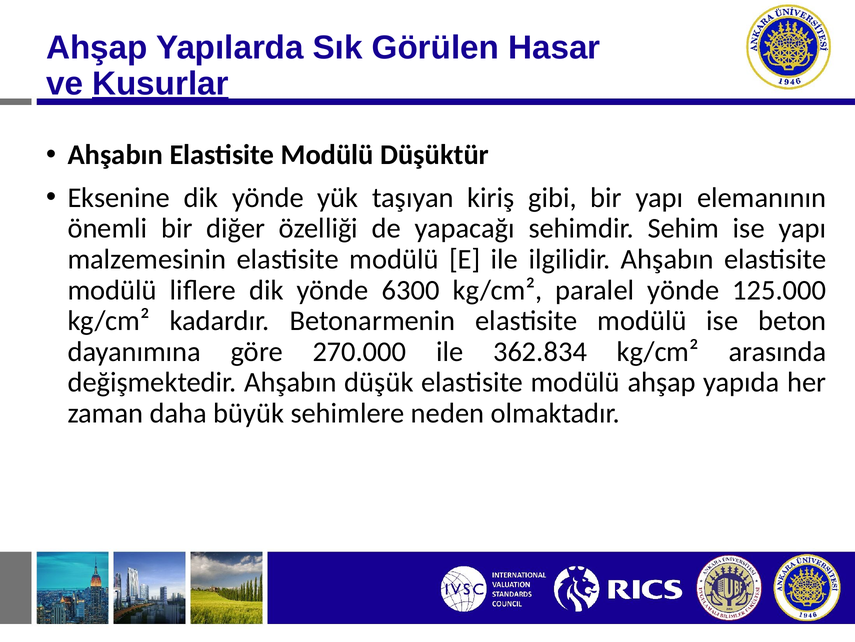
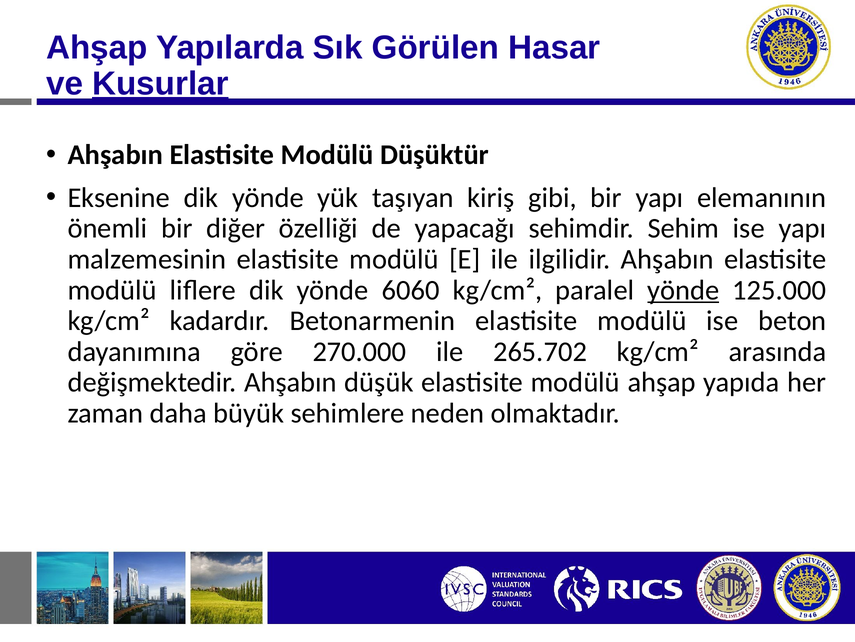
6300: 6300 -> 6060 (411, 290)
yönde underline: none -> present (683, 290)
362.834: 362.834 -> 265.702 (540, 351)
